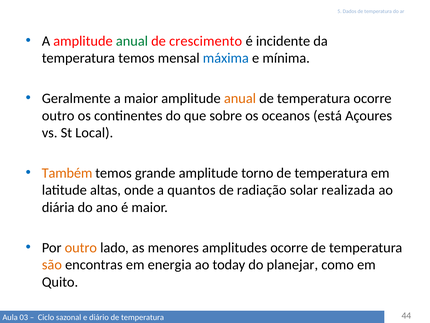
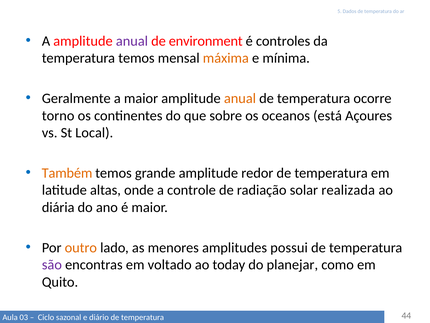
anual colour: green -> purple (132, 41)
crescimento: crescimento -> environment (206, 41)
incidente: incidente -> controles (283, 41)
máxima colour: blue -> orange (226, 58)
outro: outro -> torno (58, 115)
torno: torno -> redor (257, 173)
quantos: quantos -> controle (191, 190)
amplitudes ocorre: ocorre -> possui (289, 247)
são colour: orange -> purple (52, 264)
energia: energia -> voltado (170, 264)
